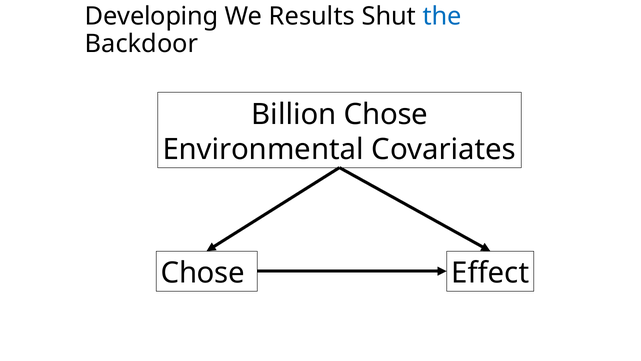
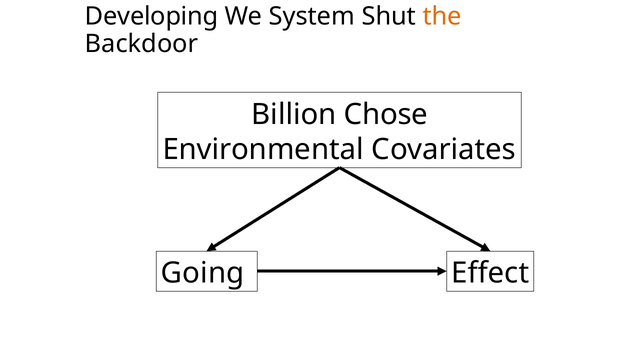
Results: Results -> System (312, 16)
the colour: blue -> orange (442, 16)
Chose: Chose -> Going (203, 273)
